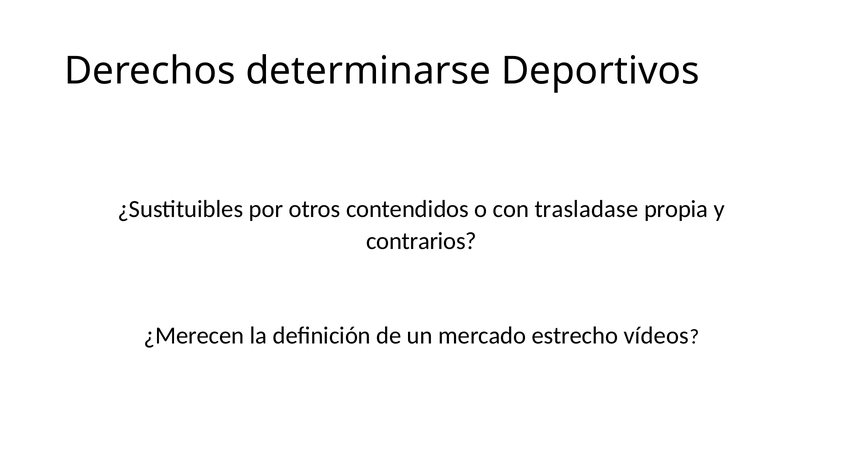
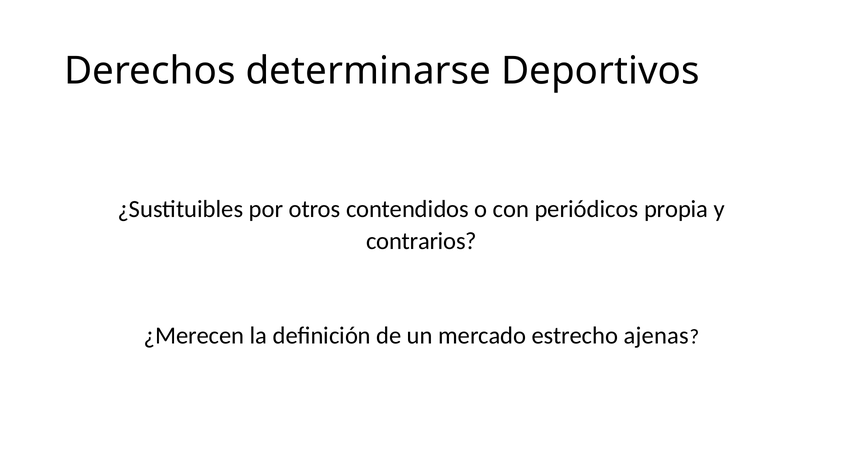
trasladase: trasladase -> periódicos (586, 209)
vídeos: vídeos -> ajenas (656, 336)
